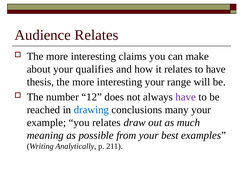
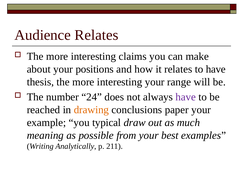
qualifies: qualifies -> positions (95, 69)
12: 12 -> 24 (92, 97)
drawing colour: blue -> orange (91, 110)
many: many -> paper (177, 110)
you relates: relates -> typical (107, 123)
